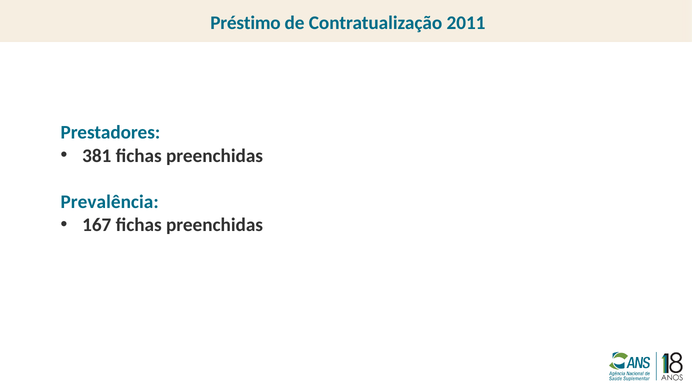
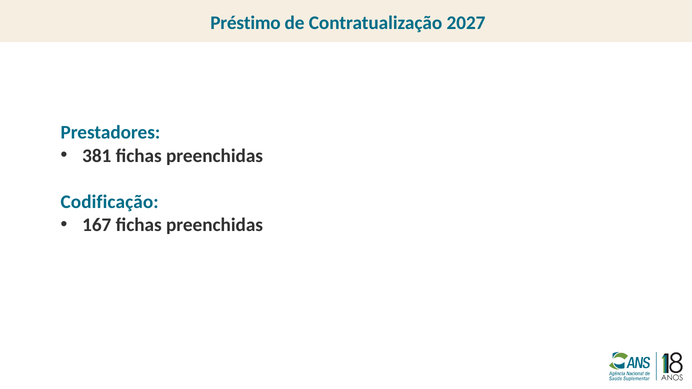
2011: 2011 -> 2027 (466, 23)
Prevalência: Prevalência -> Codificação (110, 202)
